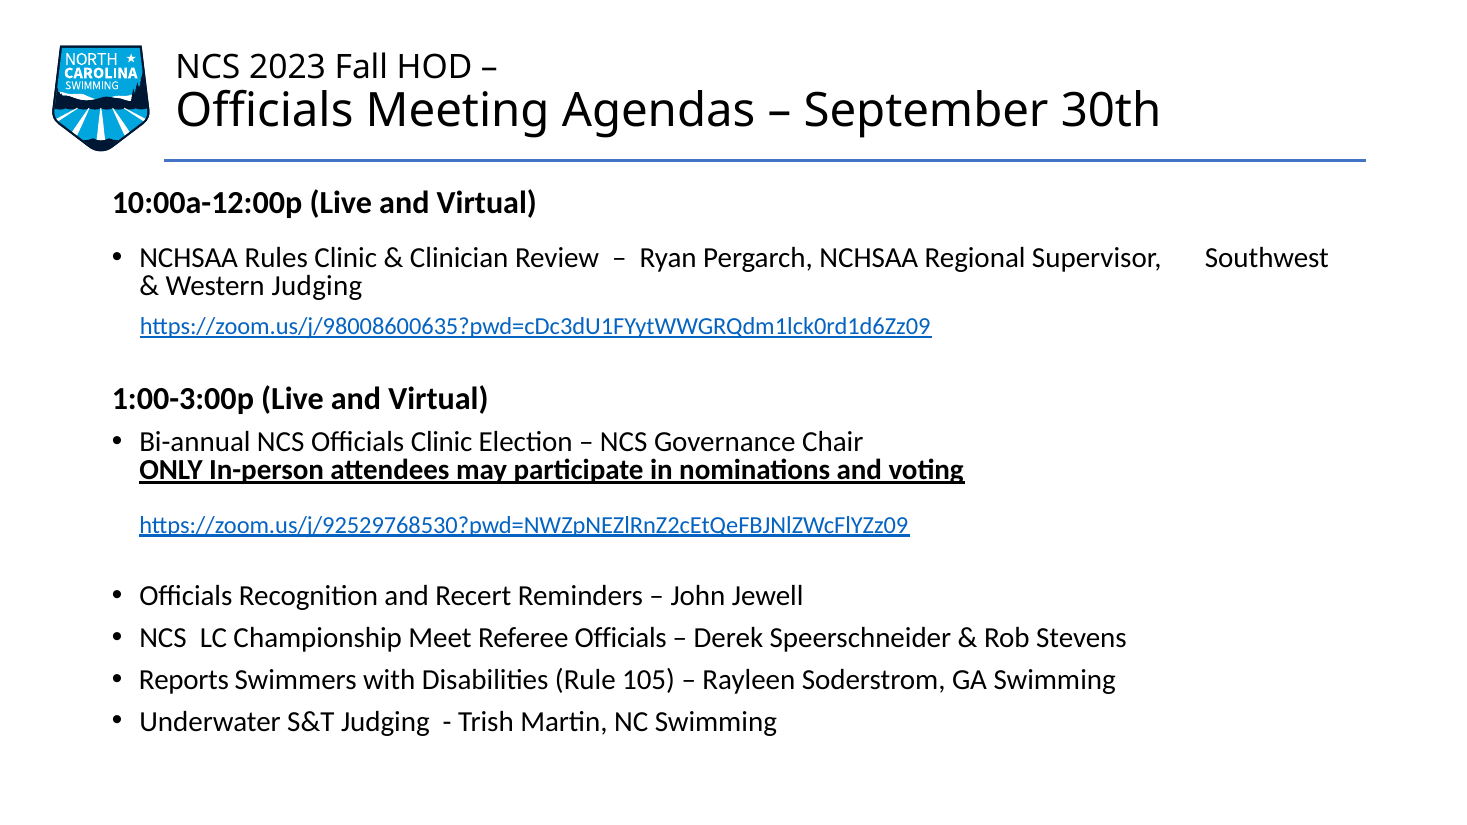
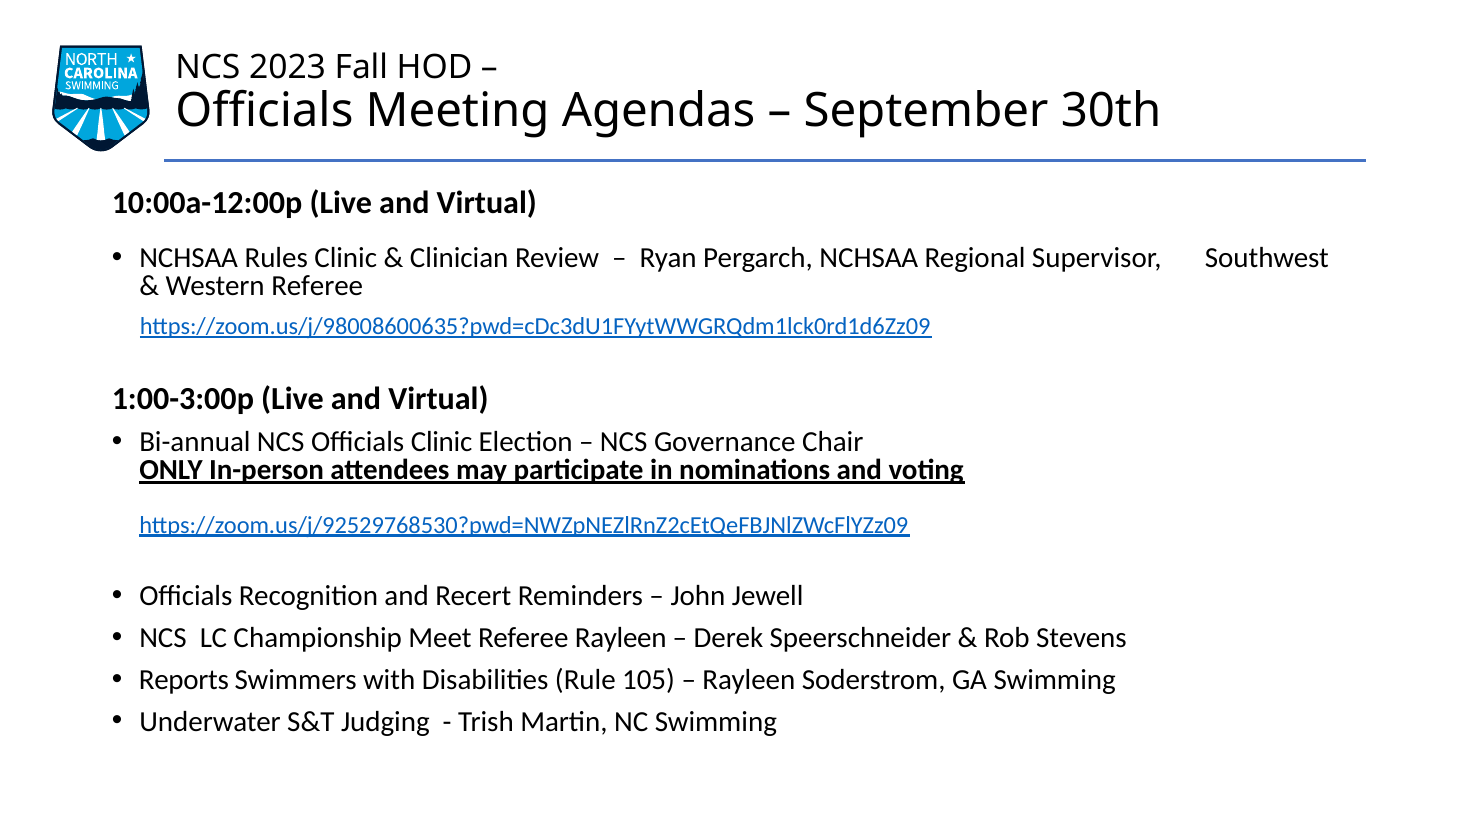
Western Judging: Judging -> Referee (317, 286)
Referee Officials: Officials -> Rayleen (621, 638)
